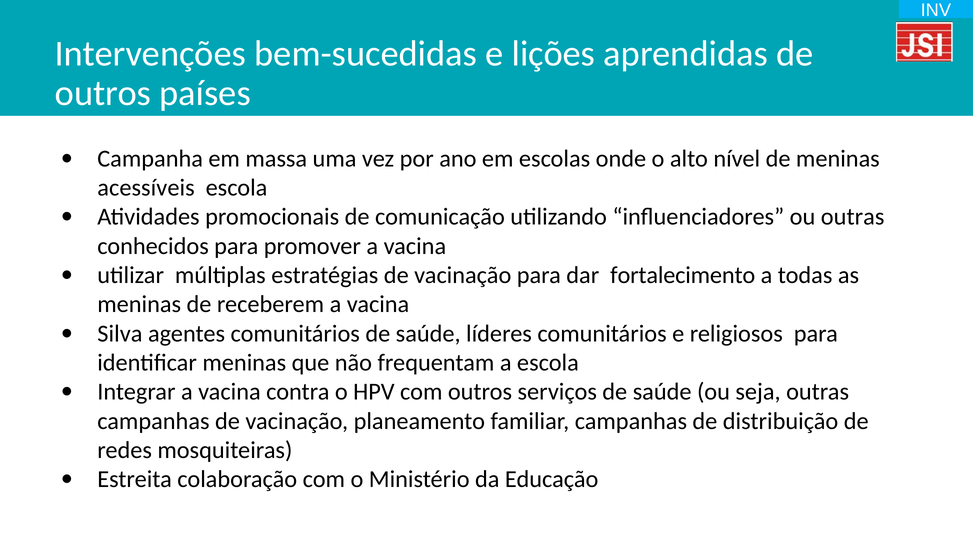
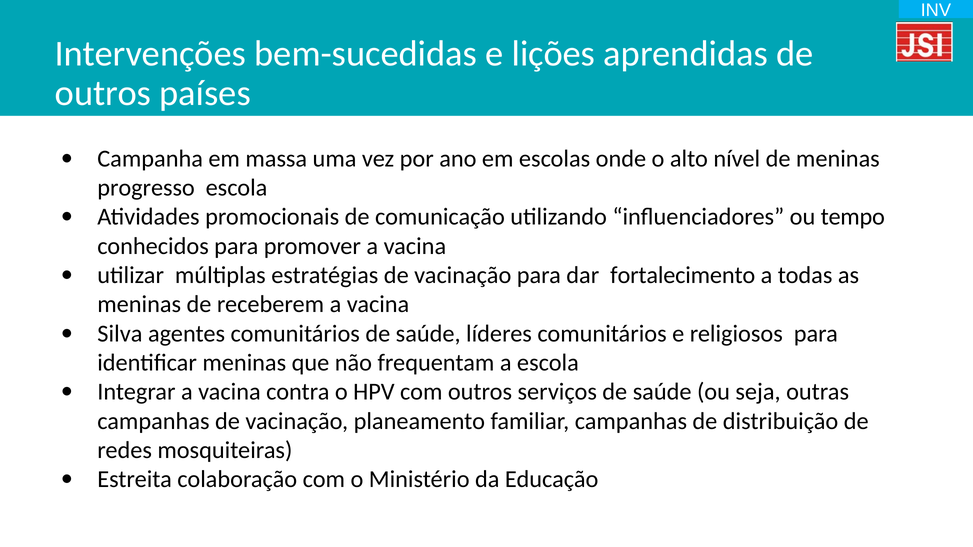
acessíveis: acessíveis -> progresso (146, 188)
ou outras: outras -> tempo (853, 217)
